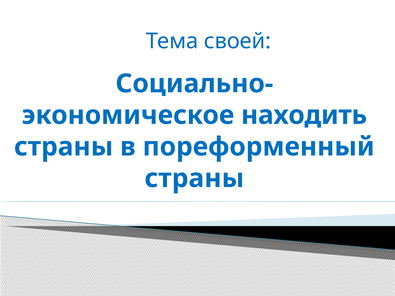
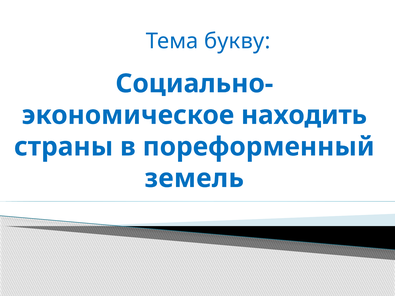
своей: своей -> букву (237, 41)
страны: страны -> земель (194, 179)
